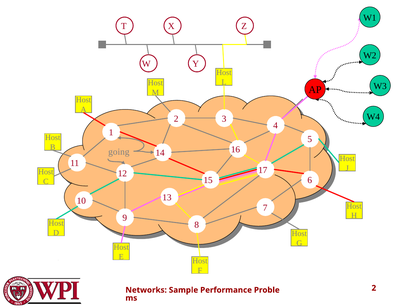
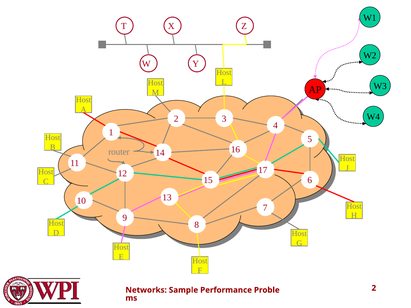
going: going -> router (119, 152)
